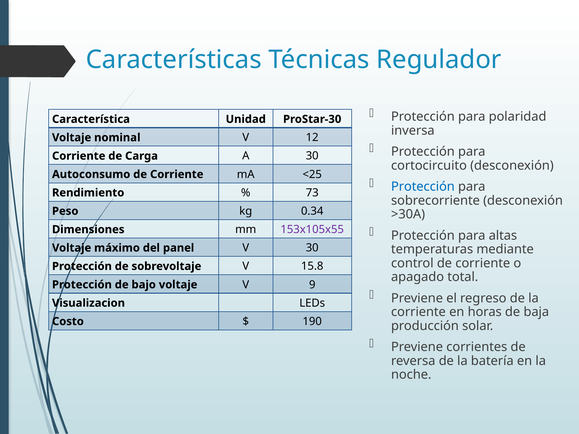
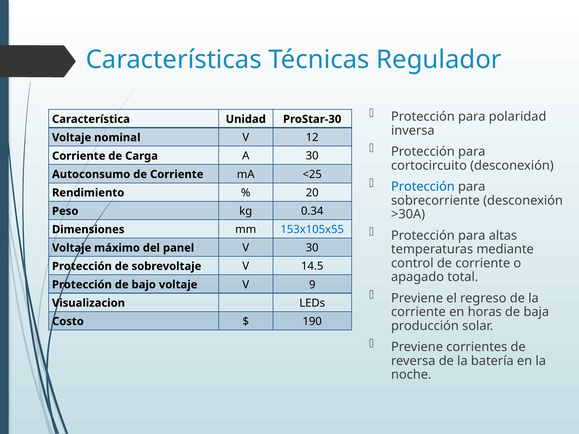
73: 73 -> 20 (312, 193)
153x105x55 colour: purple -> blue (312, 230)
15.8: 15.8 -> 14.5 (312, 266)
